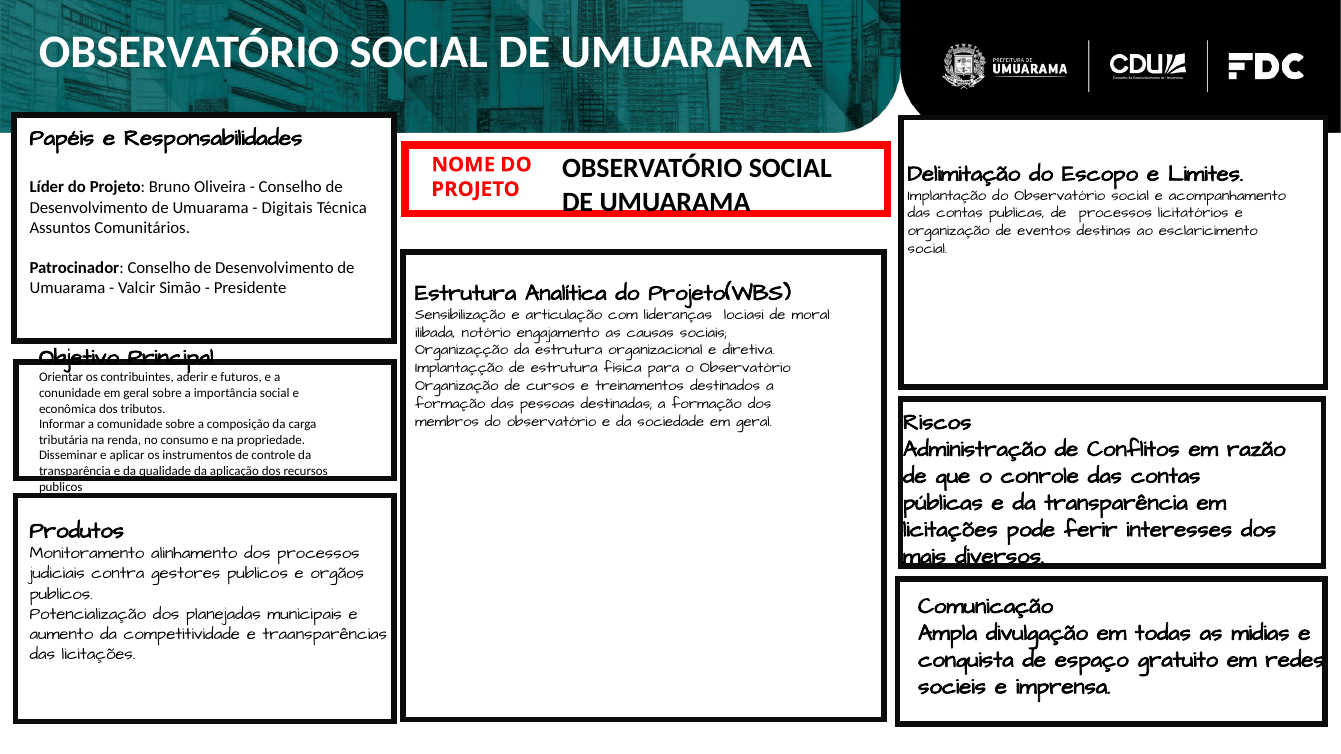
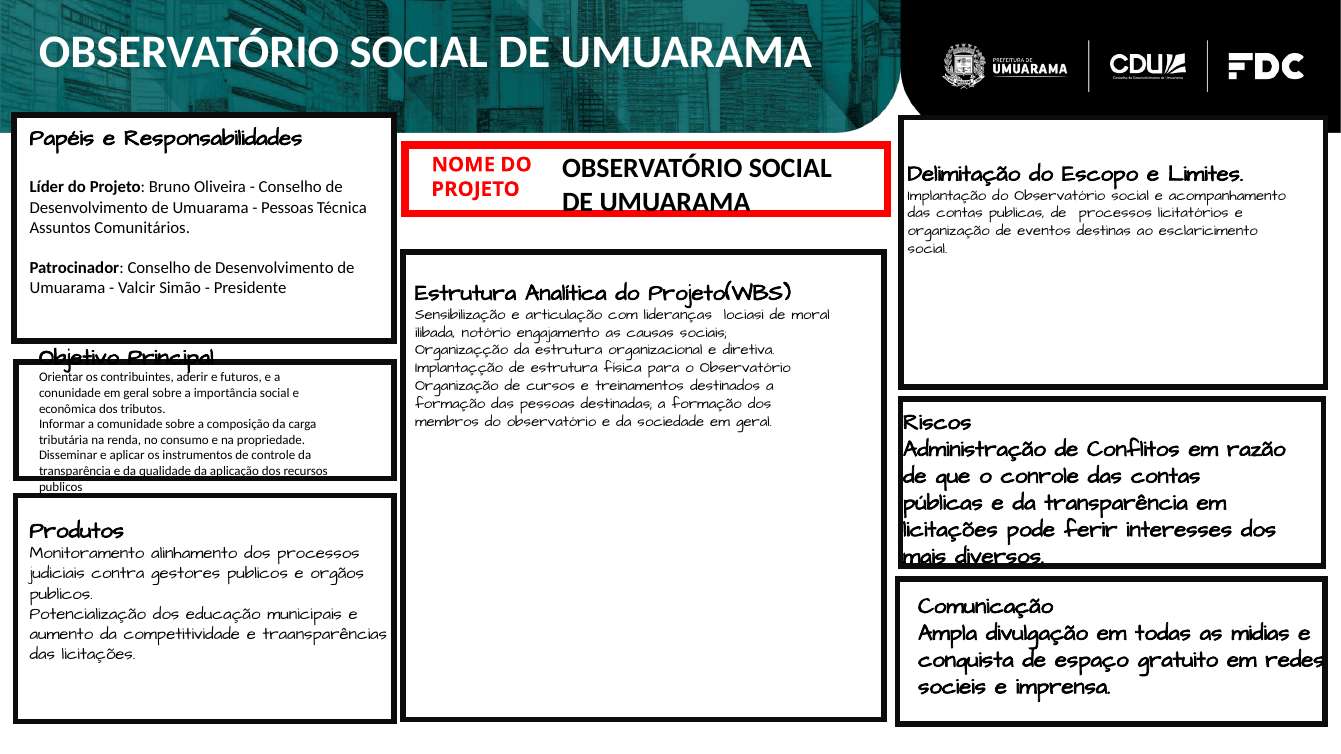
Digitais: Digitais -> Pessoas (287, 208)
planejadas: planejadas -> educação (223, 614)
